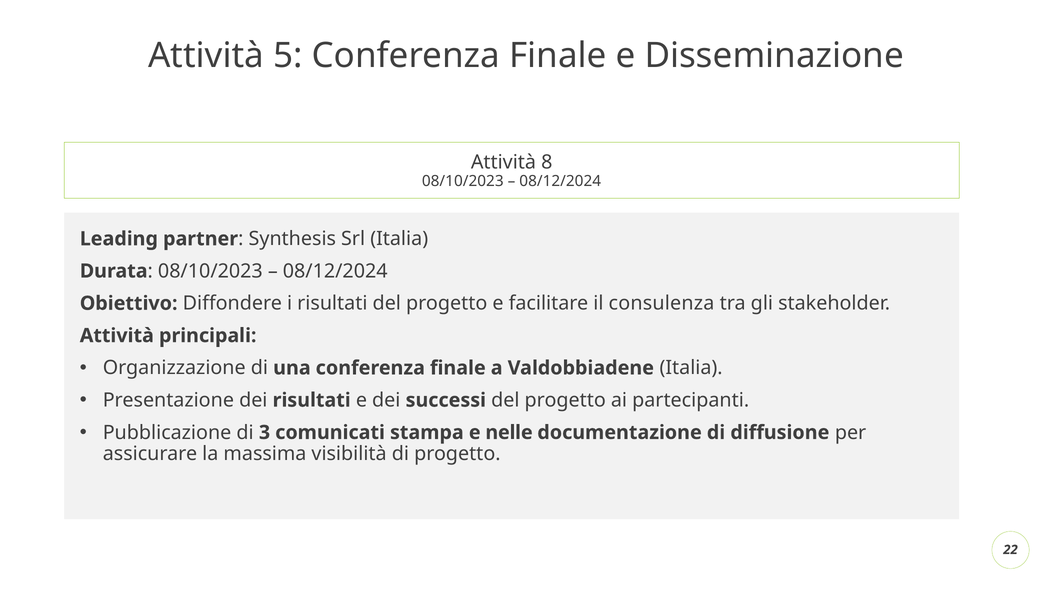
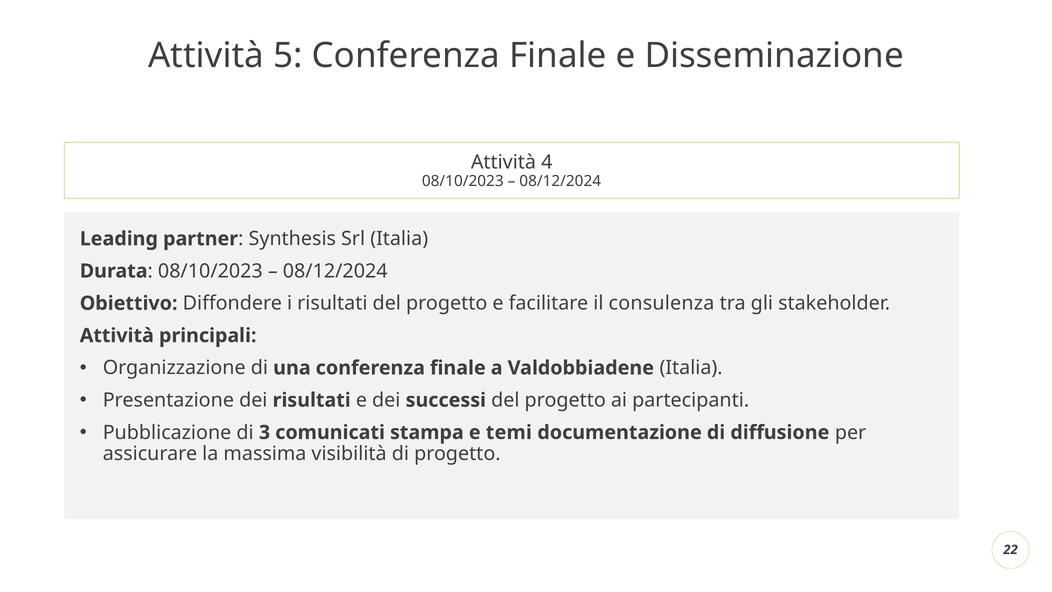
8: 8 -> 4 (547, 162)
nelle: nelle -> temi (509, 432)
